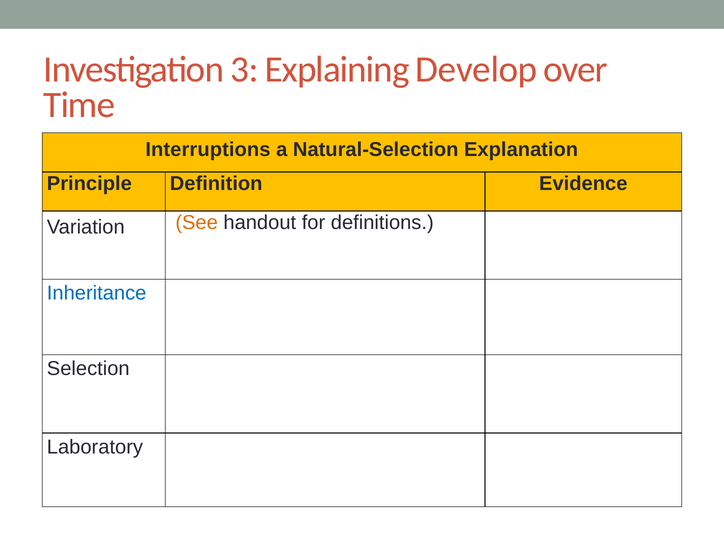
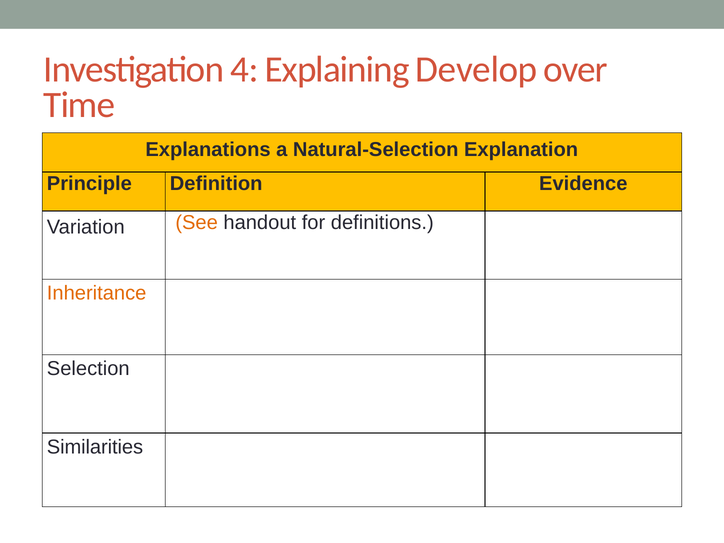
3: 3 -> 4 (245, 69)
Interruptions: Interruptions -> Explanations (208, 150)
Inheritance colour: blue -> orange (97, 293)
Laboratory: Laboratory -> Similarities (95, 447)
